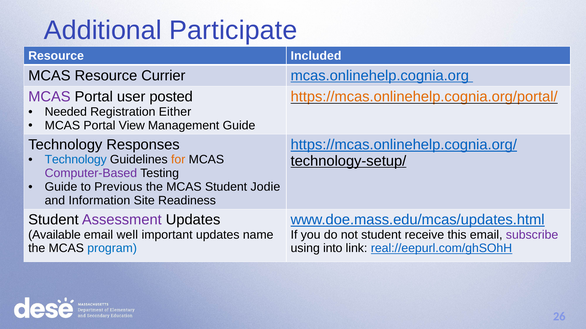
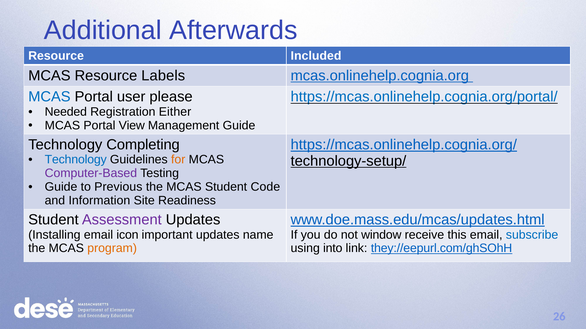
Participate: Participate -> Afterwards (233, 30)
Currier: Currier -> Labels (163, 76)
MCAS colour: purple -> blue (49, 97)
posted: posted -> please (171, 97)
https://mcas.onlinehelp.cognia.org/portal/ colour: orange -> blue (424, 97)
Responses: Responses -> Completing (143, 145)
Jodie: Jodie -> Code (265, 187)
Available: Available -> Installing (54, 235)
well: well -> icon (127, 235)
not student: student -> window (381, 235)
subscribe colour: purple -> blue (532, 235)
program colour: blue -> orange (112, 249)
real://eepurl.com/ghSOhH: real://eepurl.com/ghSOhH -> they://eepurl.com/ghSOhH (442, 249)
